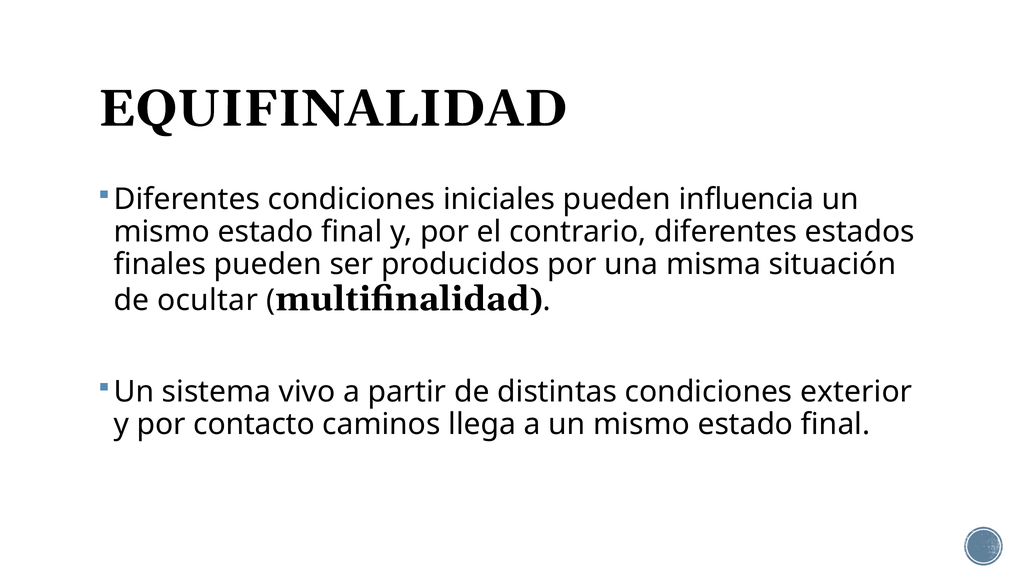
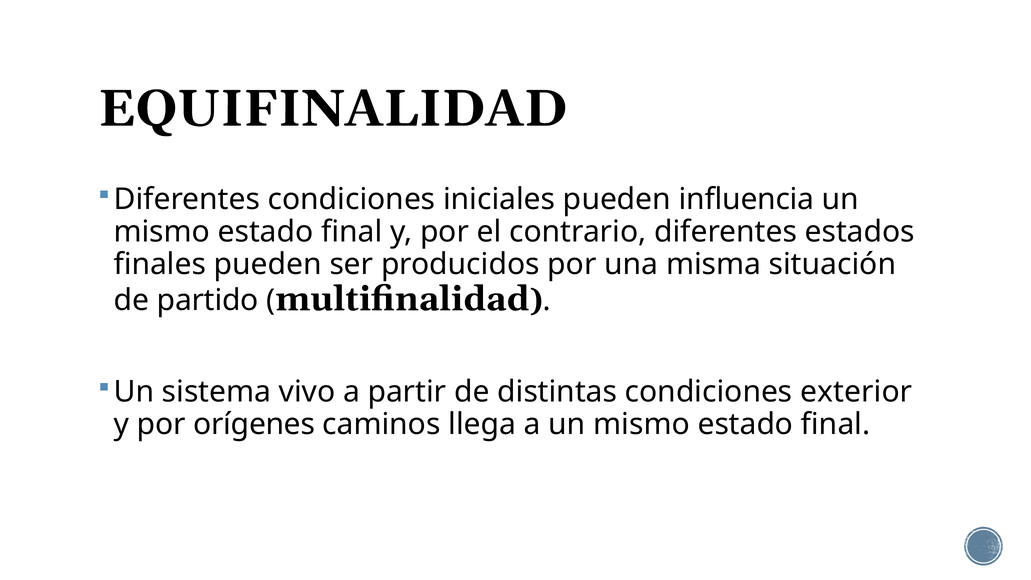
ocultar: ocultar -> partido (208, 300)
contacto: contacto -> orígenes (254, 424)
